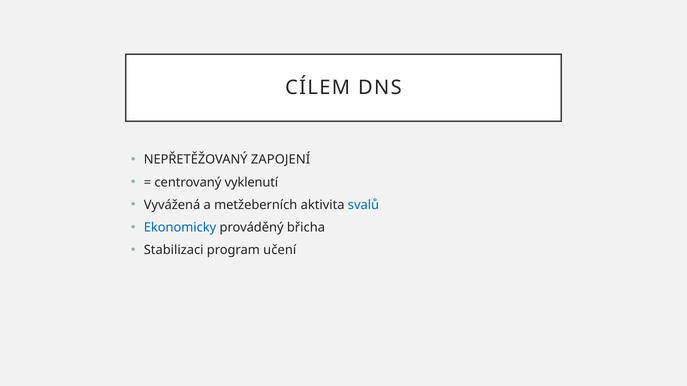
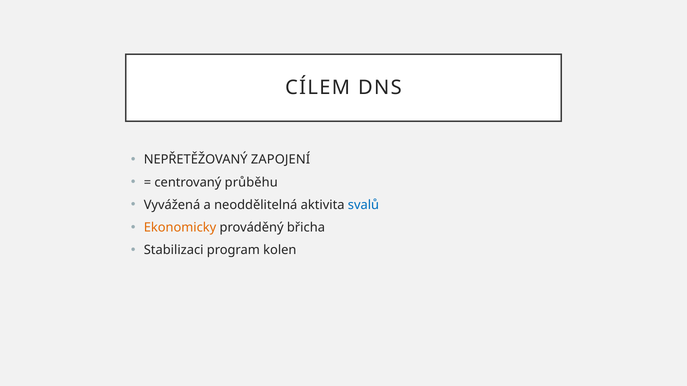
vyklenutí: vyklenutí -> průběhu (251, 182)
metžeberních: metžeberních -> neoddělitelná (256, 205)
Ekonomicky colour: blue -> orange (180, 228)
učení: učení -> kolen (280, 250)
